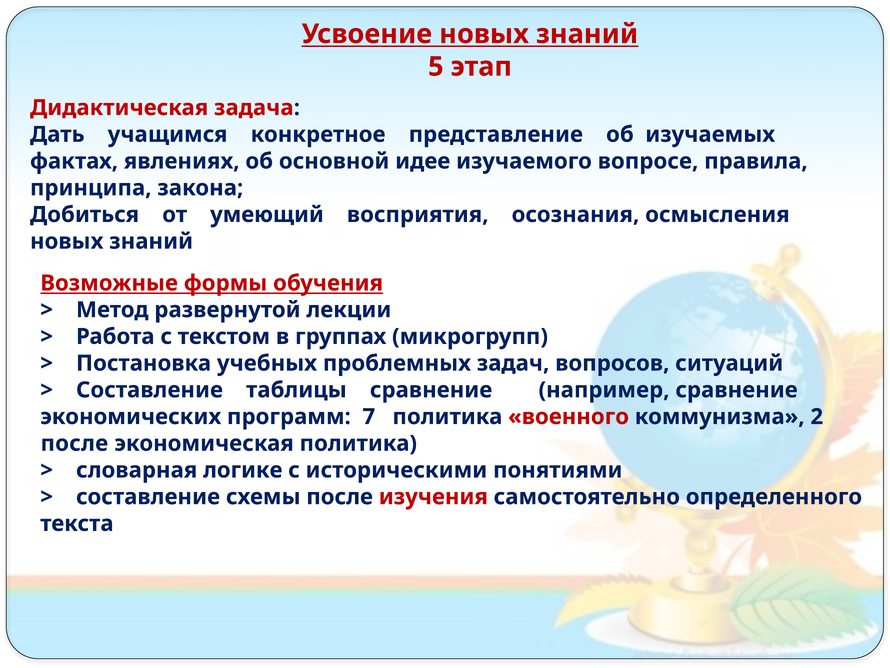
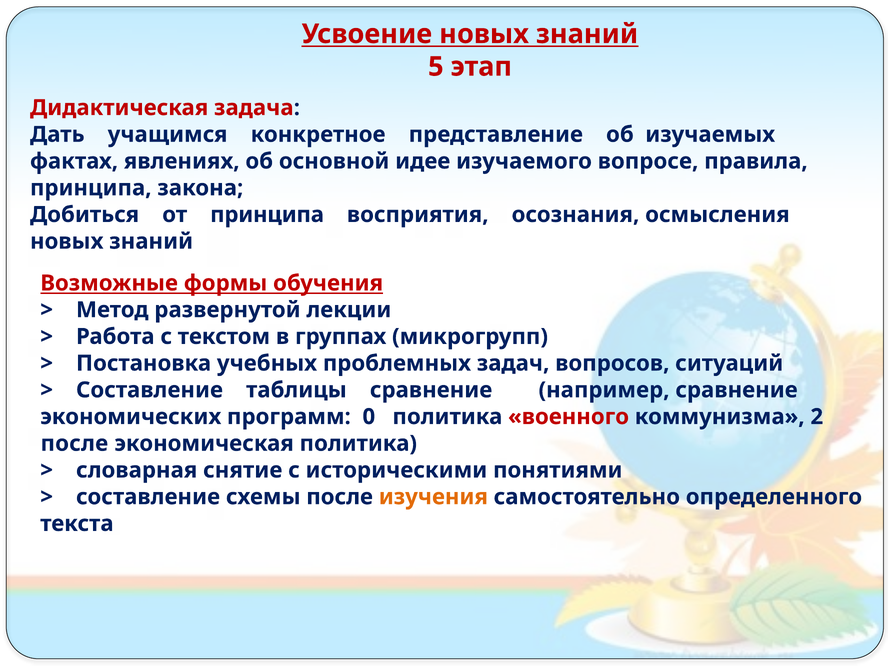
от умеющий: умеющий -> принципа (267, 214)
7: 7 -> 0 (369, 416)
логике: логике -> снятие (243, 470)
изучения colour: red -> orange (433, 497)
